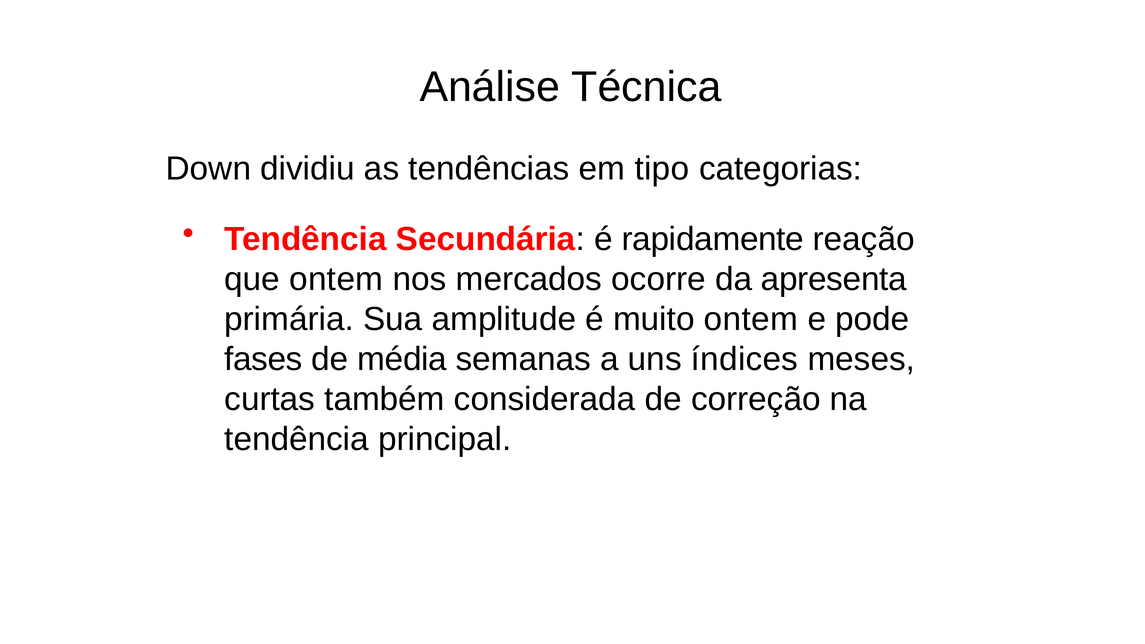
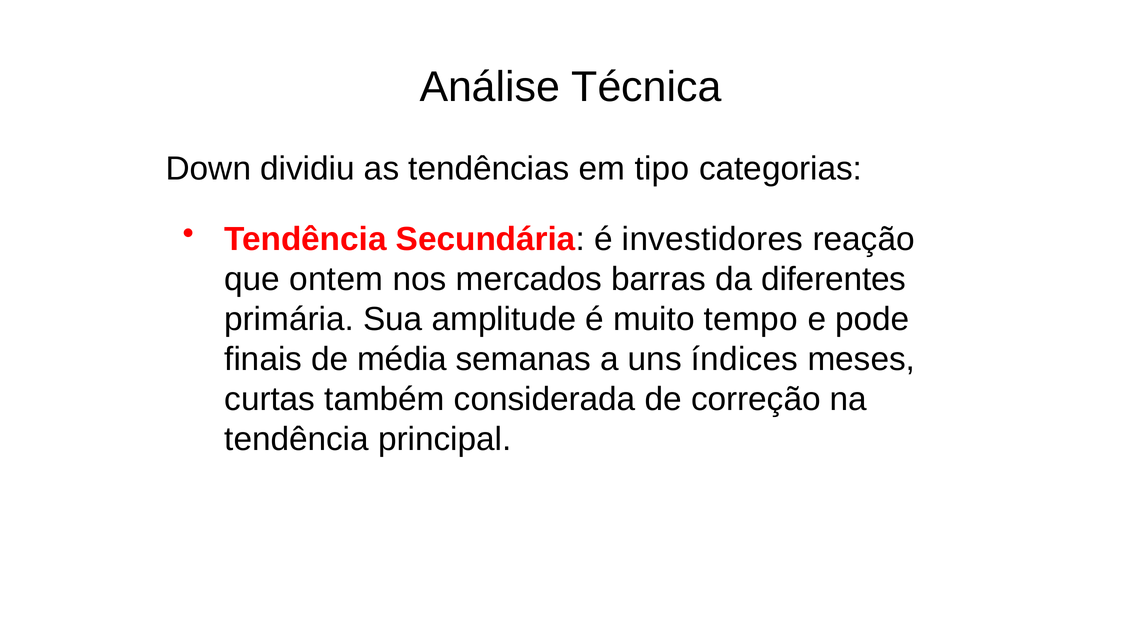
rapidamente: rapidamente -> investidores (713, 239)
ocorre: ocorre -> barras (659, 279)
apresenta: apresenta -> diferentes (834, 279)
muito ontem: ontem -> tempo (751, 319)
fases: fases -> finais (263, 359)
